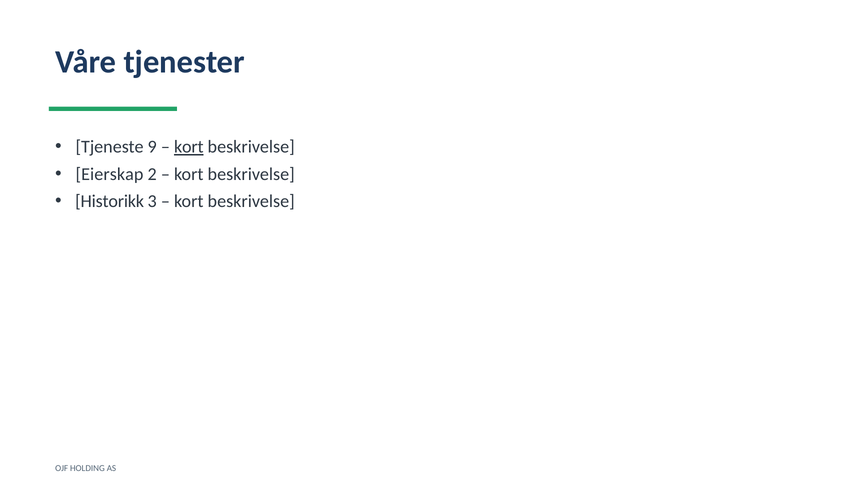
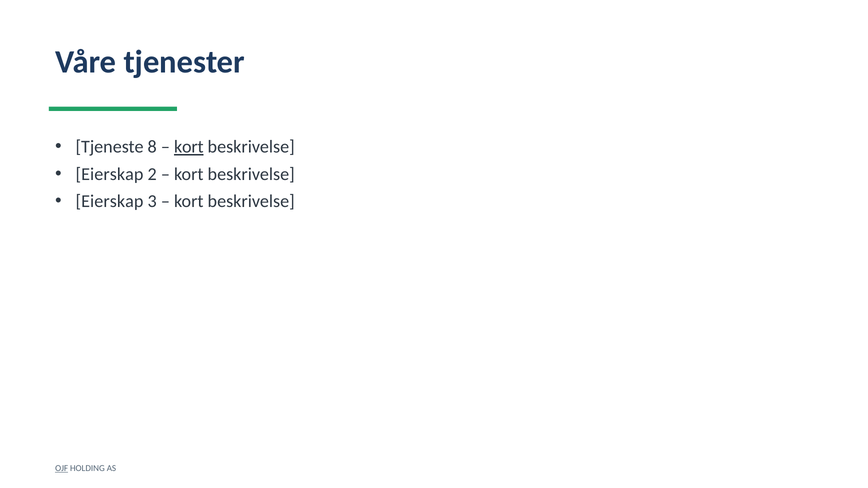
9: 9 -> 8 (152, 147)
Historikk: Historikk -> Eierskap (110, 201)
OJF underline: none -> present (62, 468)
